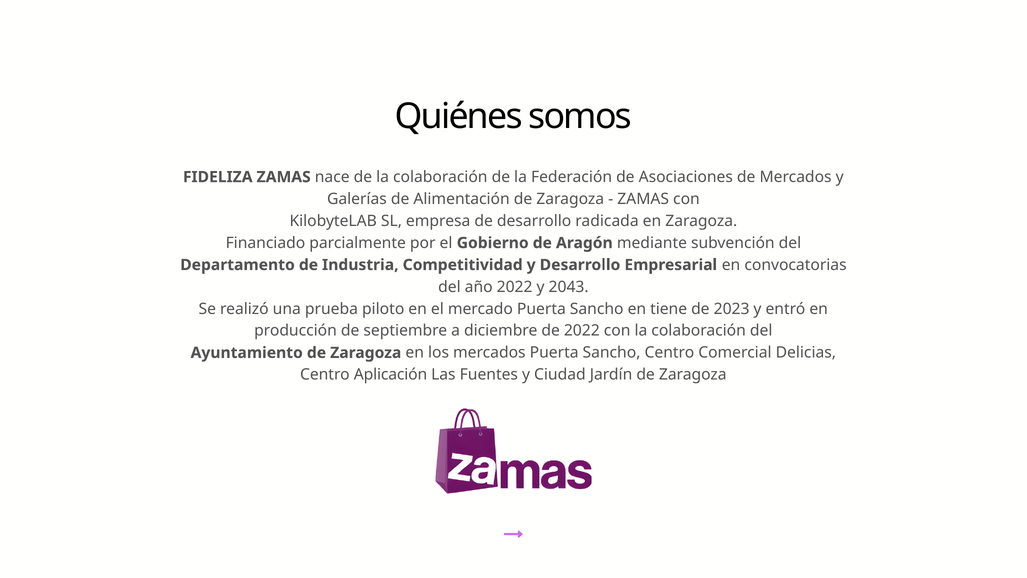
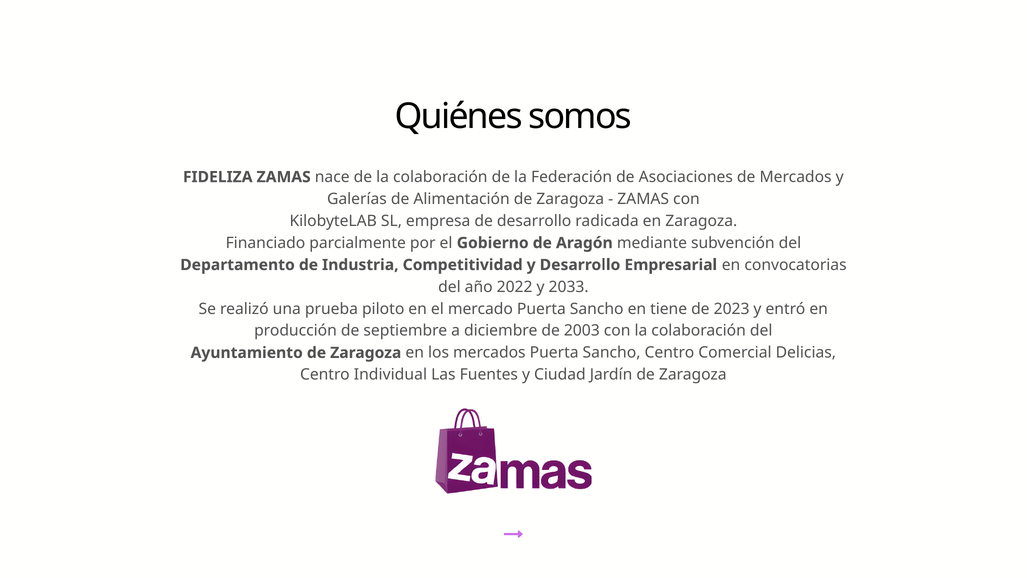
2043: 2043 -> 2033 (569, 287)
de 2022: 2022 -> 2003 (582, 331)
Aplicación: Aplicación -> Individual (390, 375)
